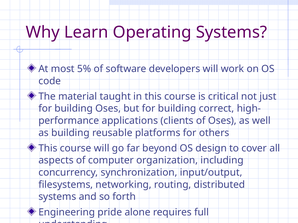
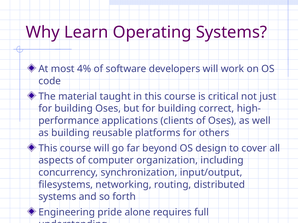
5%: 5% -> 4% (84, 69)
